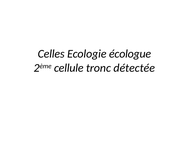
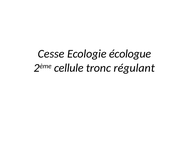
Celles: Celles -> Cesse (51, 54)
détectée: détectée -> régulant (134, 68)
